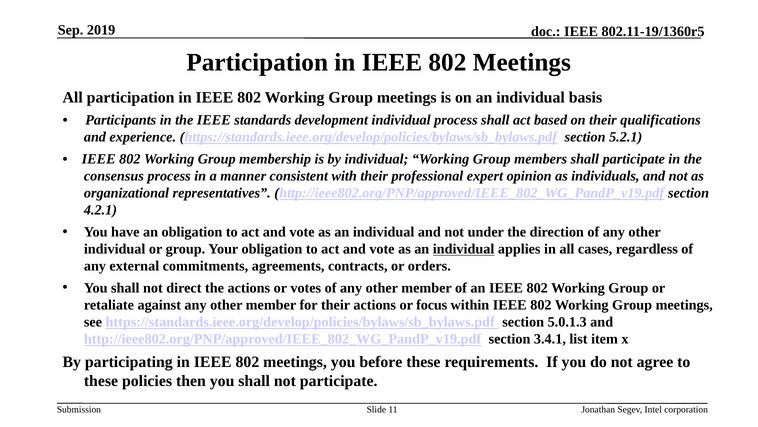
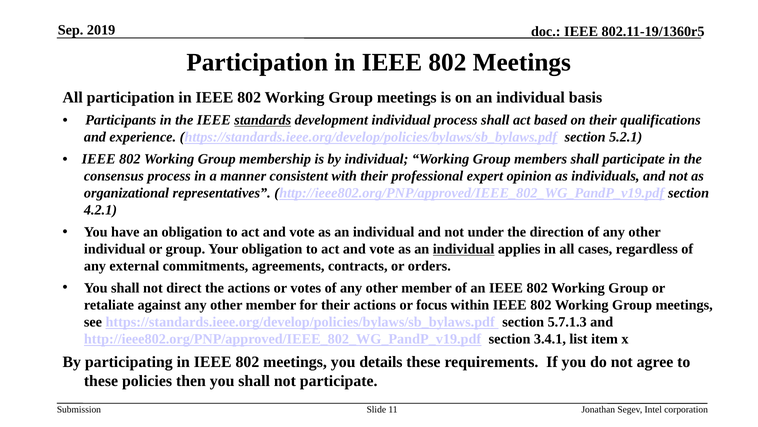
standards underline: none -> present (263, 120)
5.0.1.3: 5.0.1.3 -> 5.7.1.3 (567, 322)
before: before -> details (381, 362)
